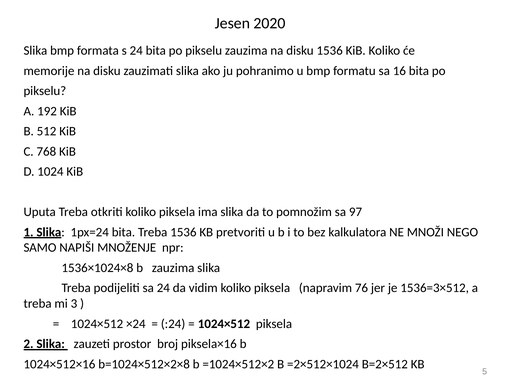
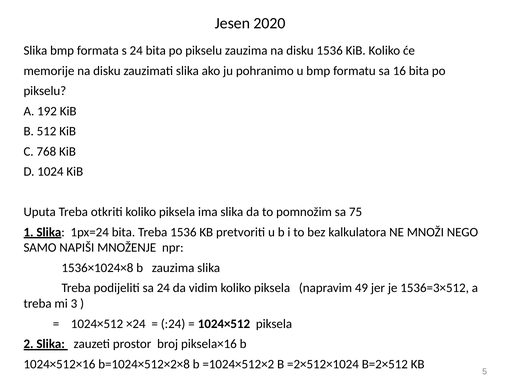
97: 97 -> 75 (356, 212)
76: 76 -> 49 (361, 288)
